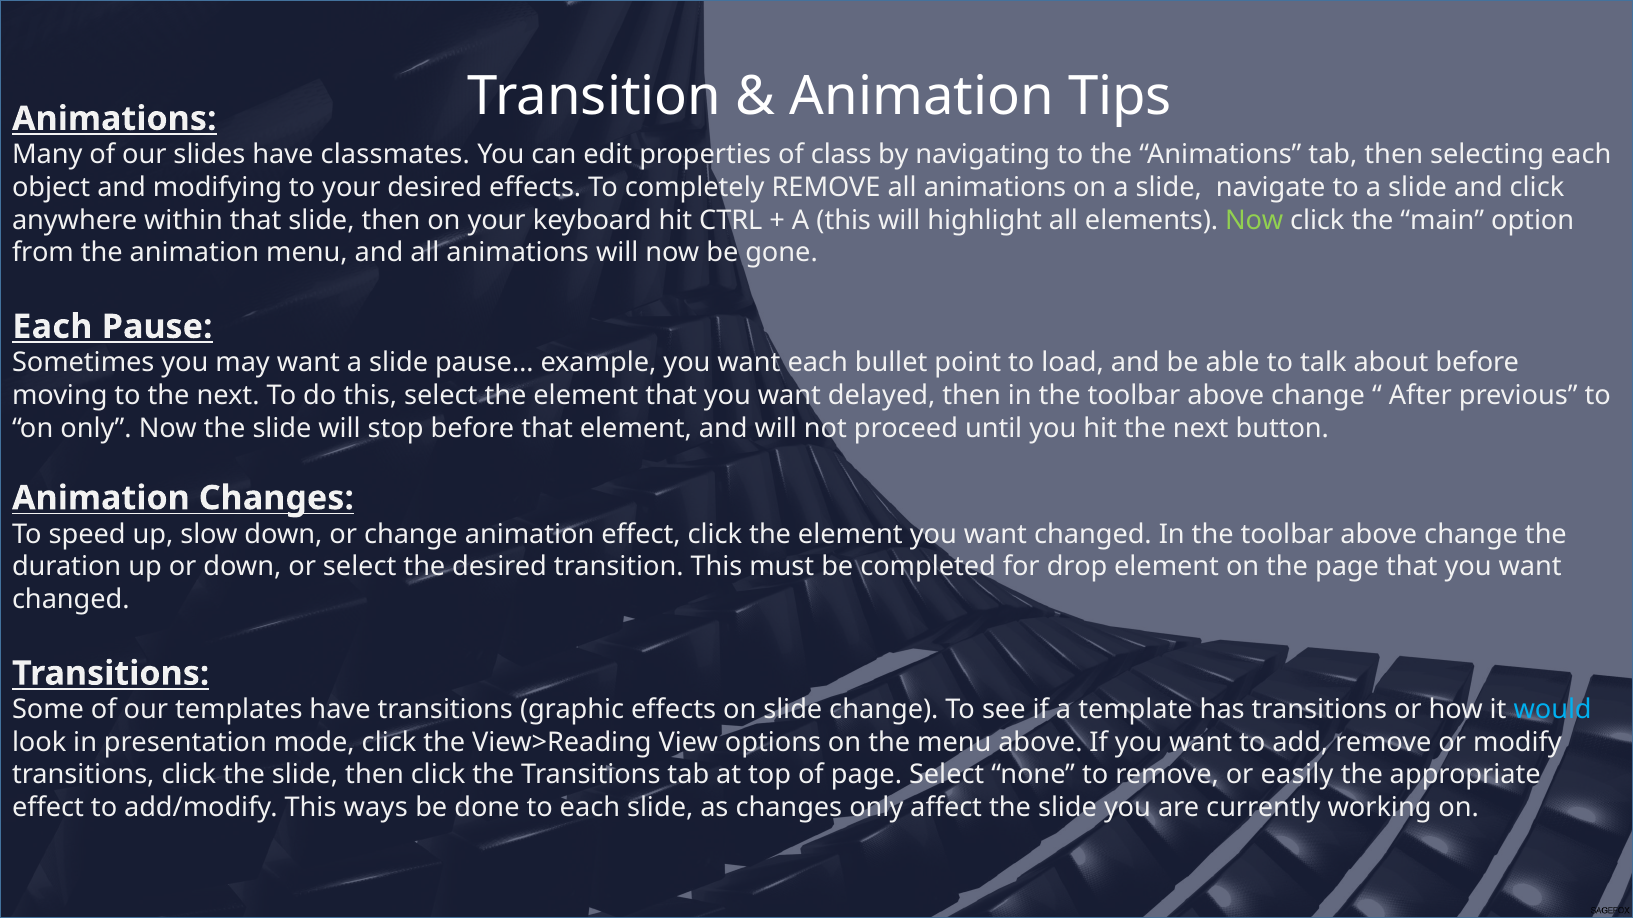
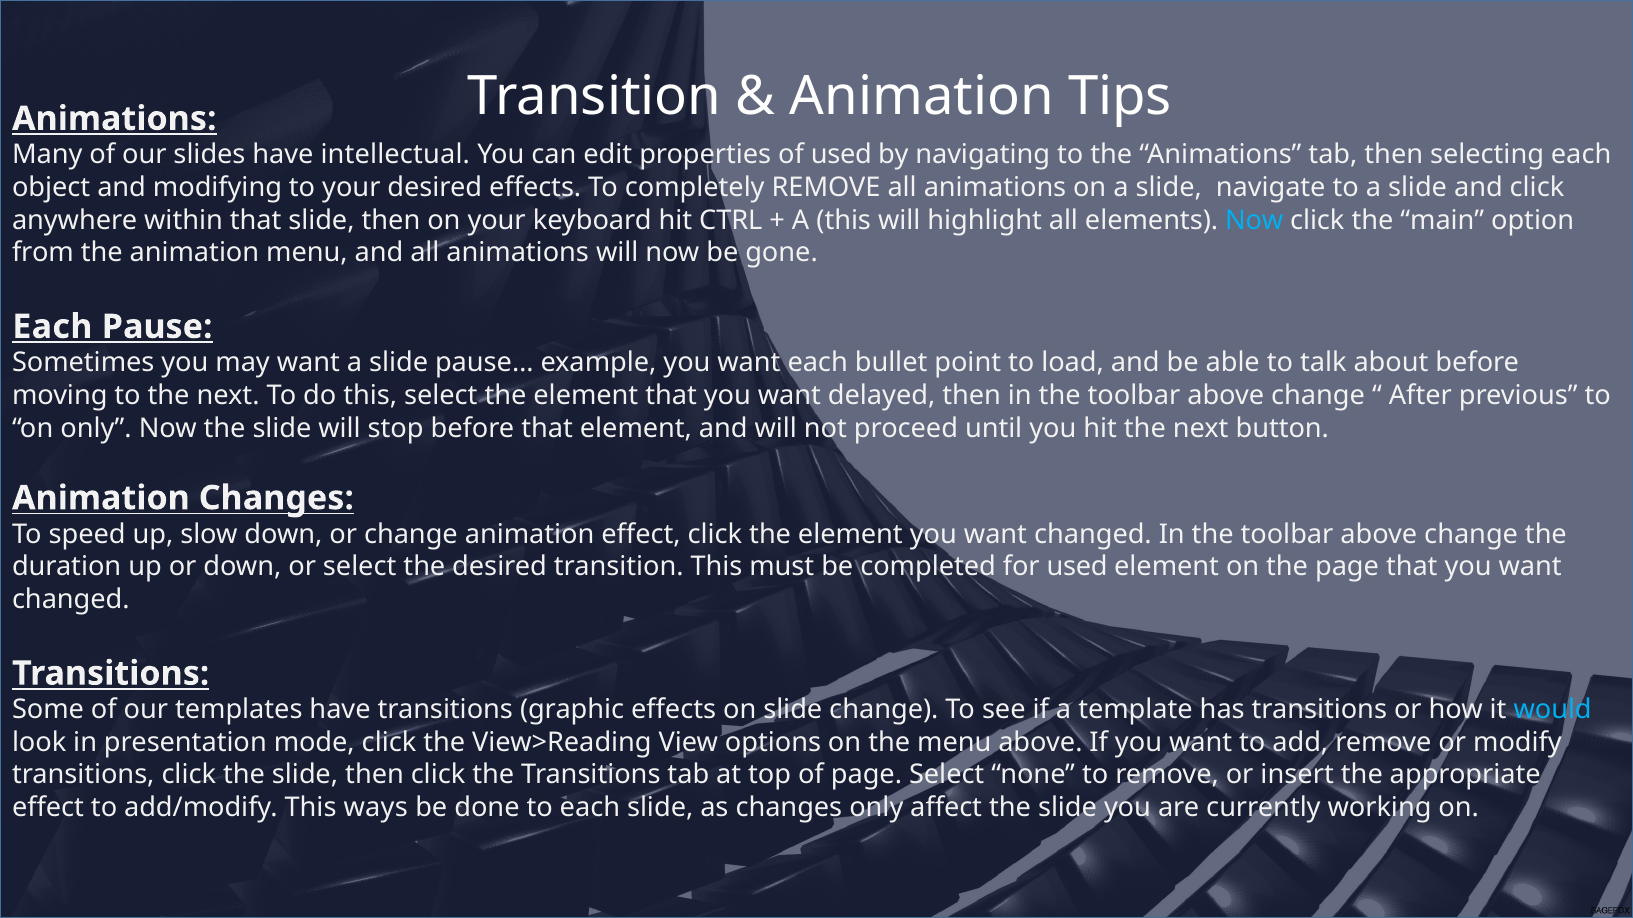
classmates: classmates -> intellectual (395, 155)
of class: class -> used (841, 155)
Now colour: light green -> light blue (1254, 220)
for drop: drop -> used (1077, 567)
easily: easily -> insert (1297, 775)
